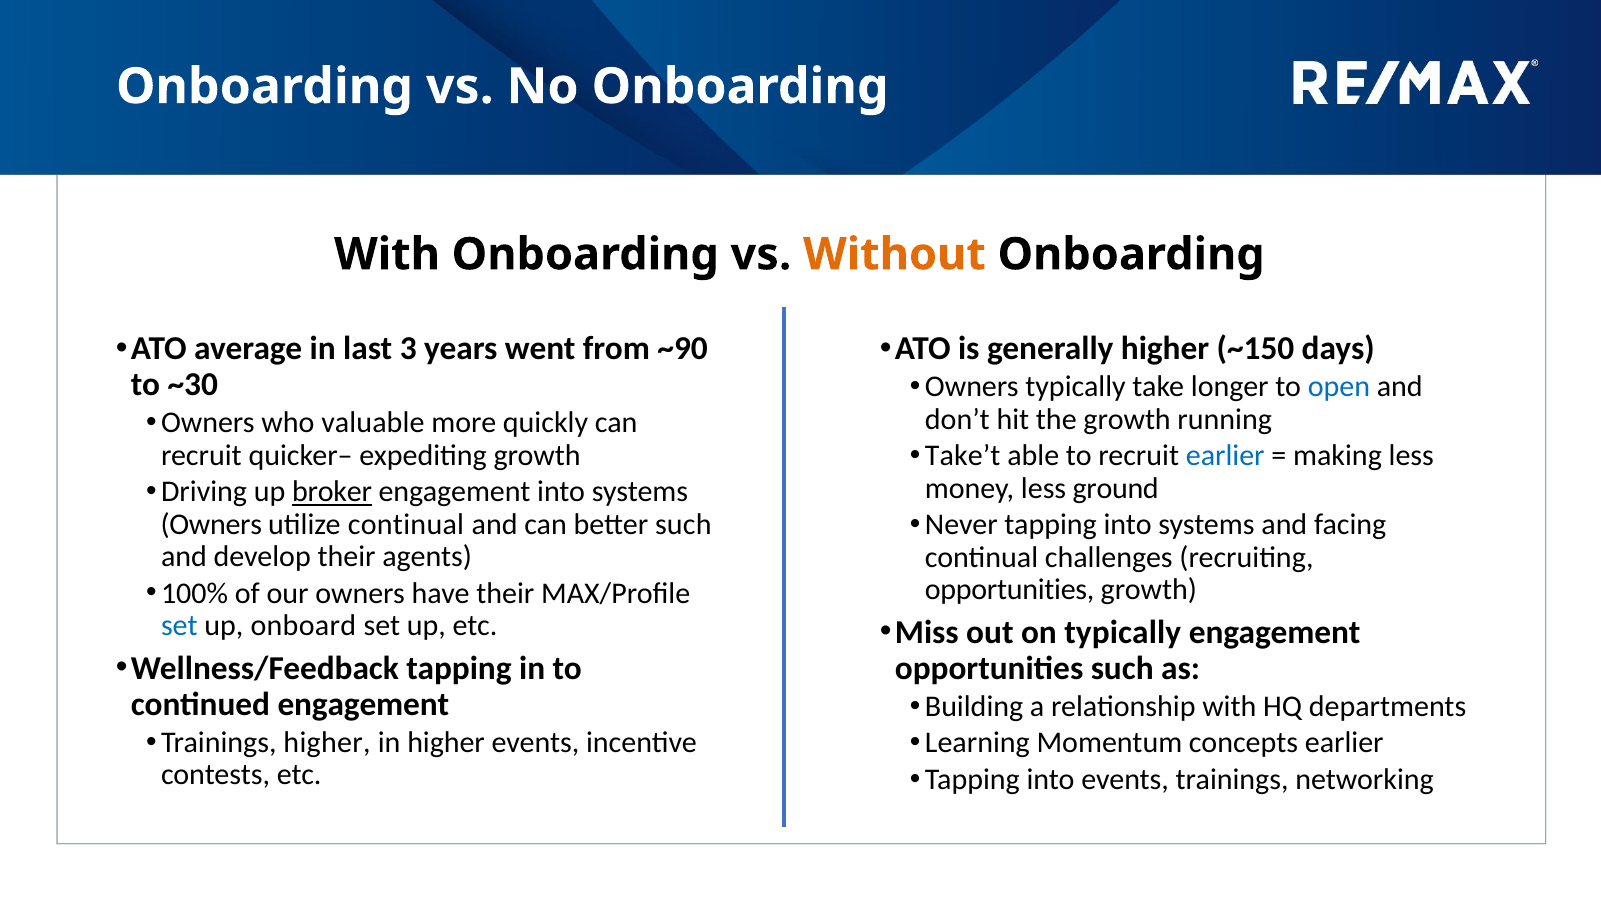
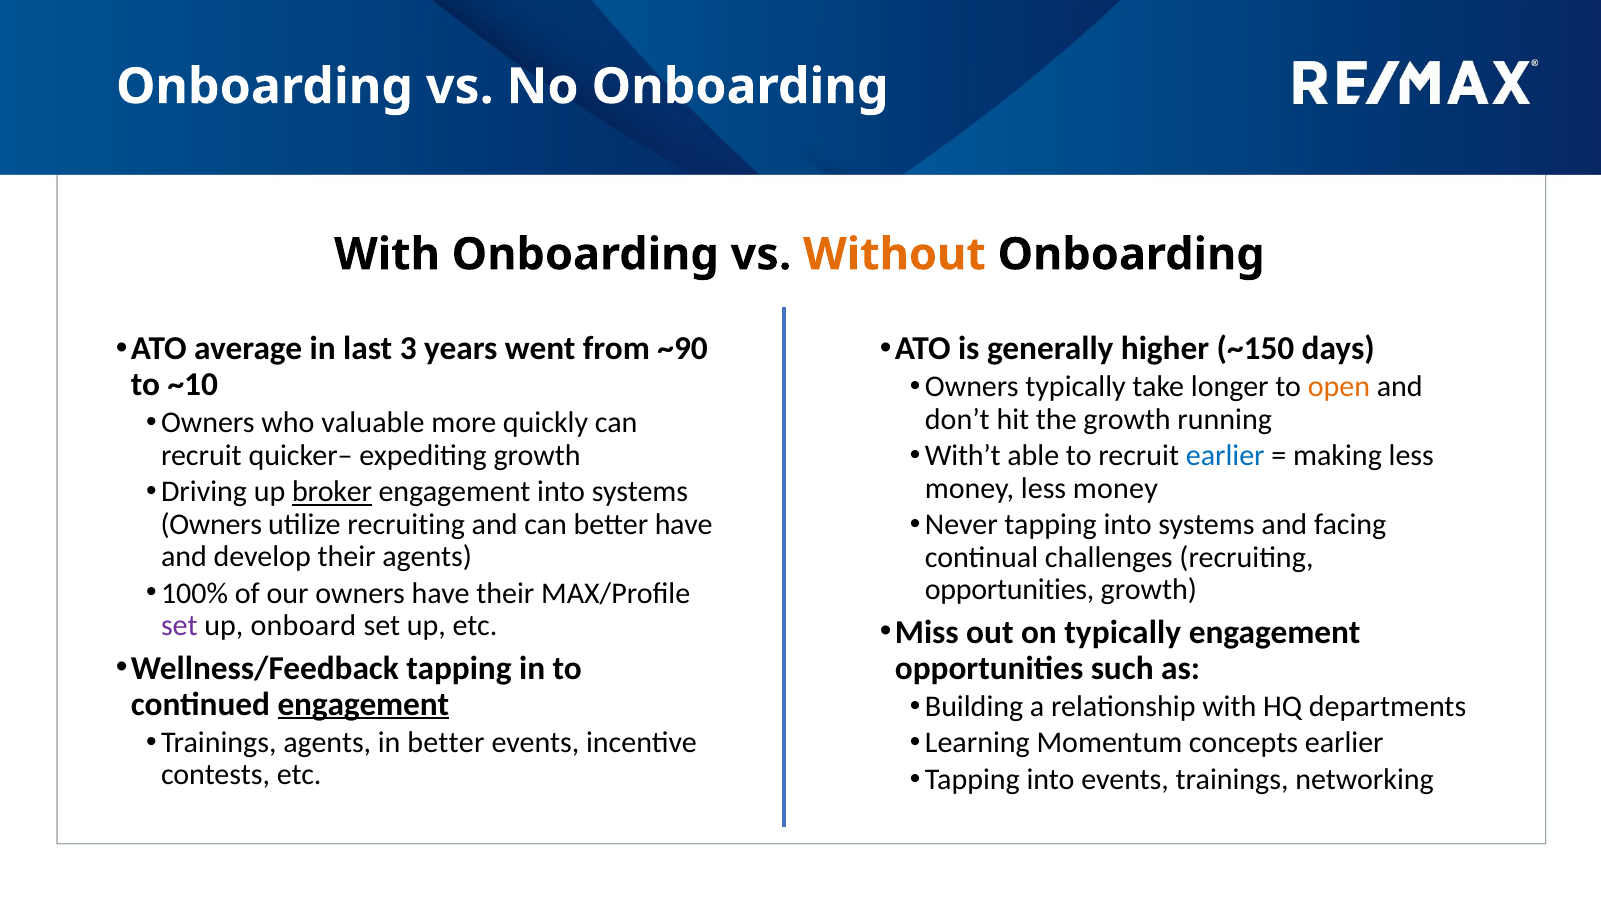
~30: ~30 -> ~10 (193, 385)
open colour: blue -> orange (1339, 387)
Take’t: Take’t -> With’t (963, 456)
money less ground: ground -> money (1115, 489)
utilize continual: continual -> recruiting (406, 525)
better such: such -> have (684, 525)
set colour: blue -> purple (179, 626)
engagement underline: none -> present (363, 705)
Trainings higher: higher -> agents (327, 743)
in higher: higher -> better (446, 743)
